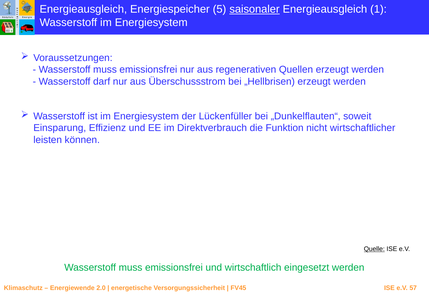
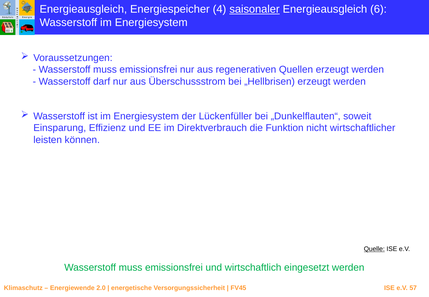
5: 5 -> 4 (219, 9)
1: 1 -> 6 (378, 9)
